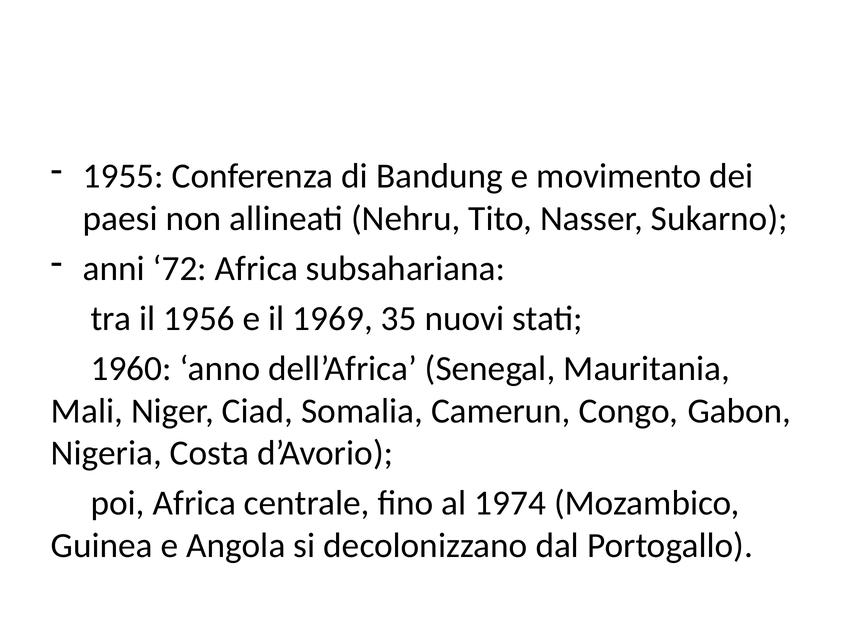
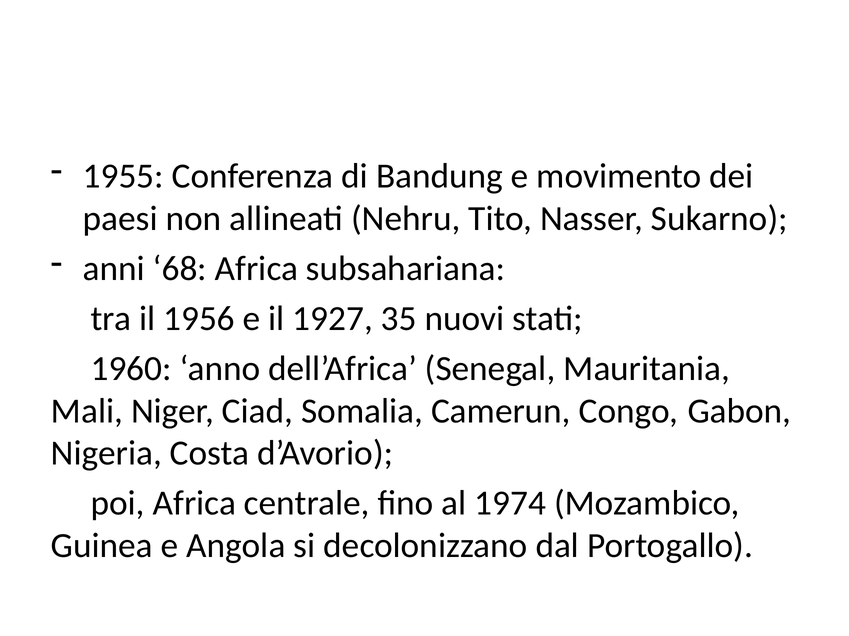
72: 72 -> 68 (180, 269)
1969: 1969 -> 1927 (333, 319)
